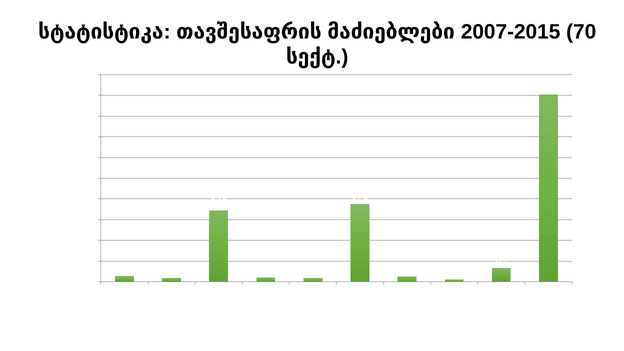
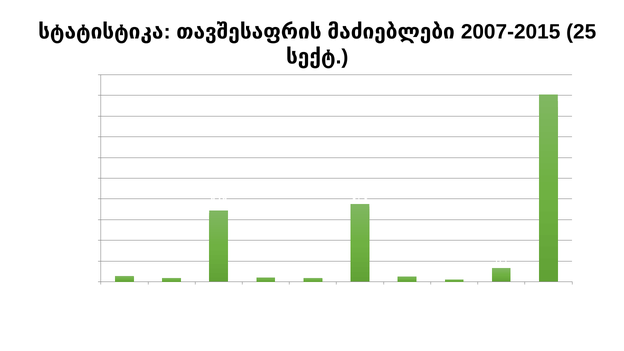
2007-2015 70: 70 -> 25 (581, 32)
